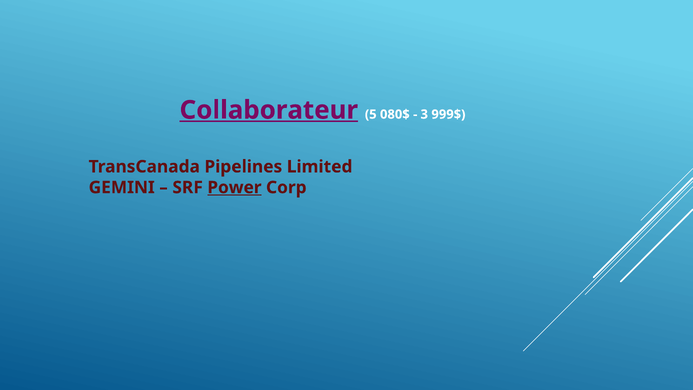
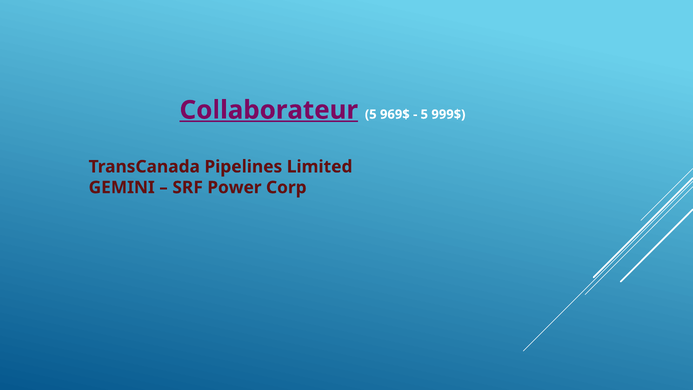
080$: 080$ -> 969$ (395, 114)
3: 3 -> 5 (424, 114)
Power underline: present -> none (234, 187)
